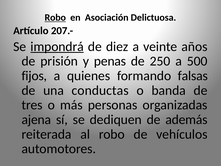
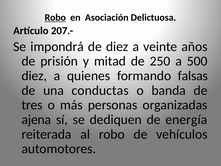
impondrá underline: present -> none (57, 47)
penas: penas -> mitad (110, 61)
fijos: fijos -> diez (34, 76)
además: además -> energía (186, 119)
